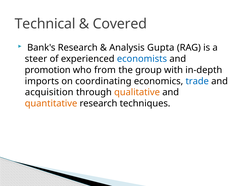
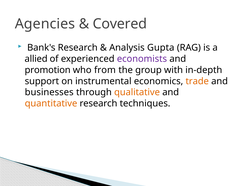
Technical: Technical -> Agencies (45, 24)
steer: steer -> allied (36, 59)
economists colour: blue -> purple (142, 59)
imports: imports -> support (42, 81)
coordinating: coordinating -> instrumental (103, 81)
trade colour: blue -> orange (197, 81)
acquisition: acquisition -> businesses (49, 92)
